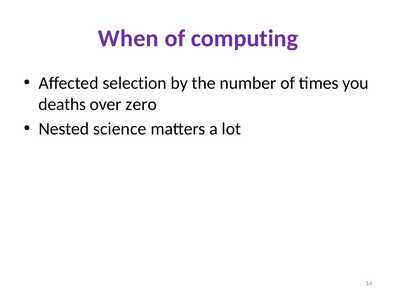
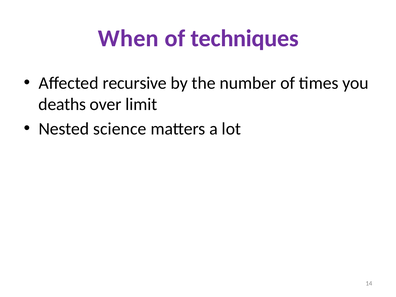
computing: computing -> techniques (245, 38)
selection: selection -> recursive (135, 83)
zero: zero -> limit (141, 104)
